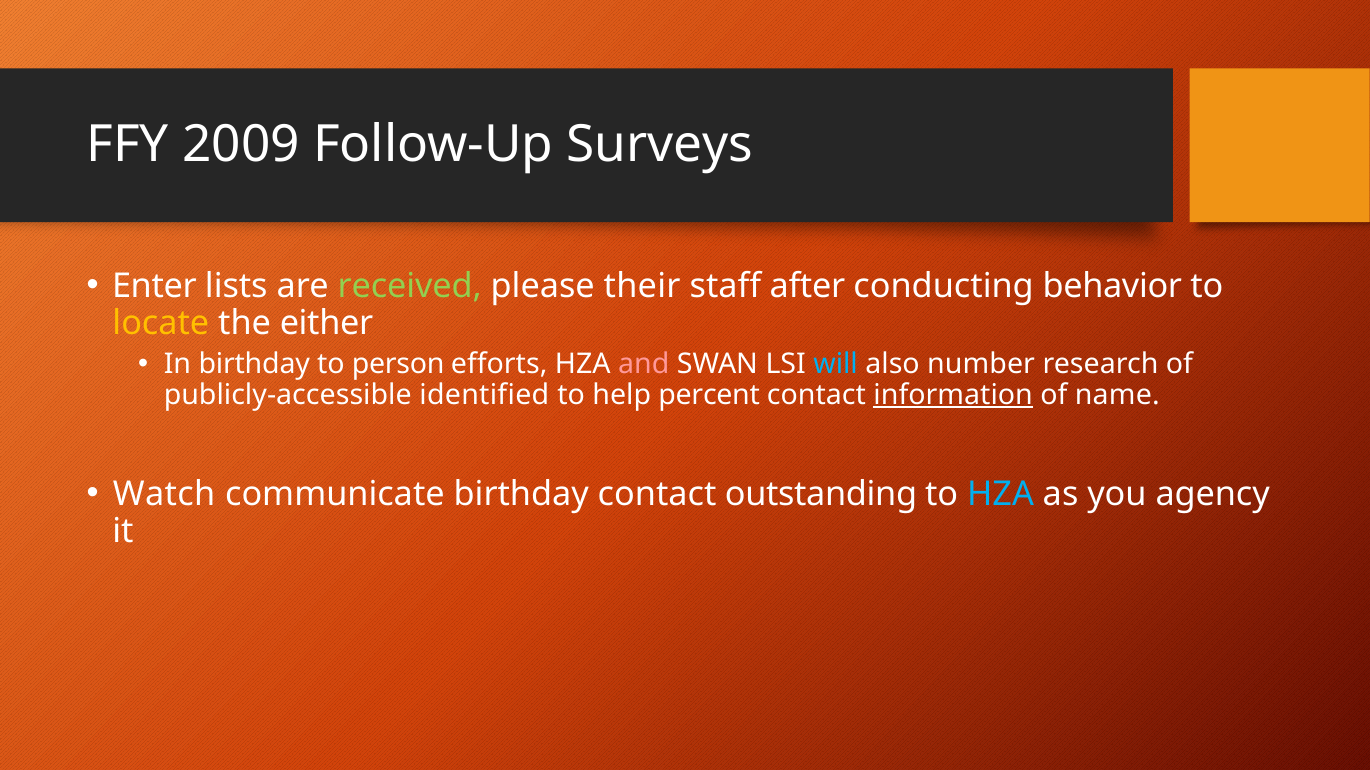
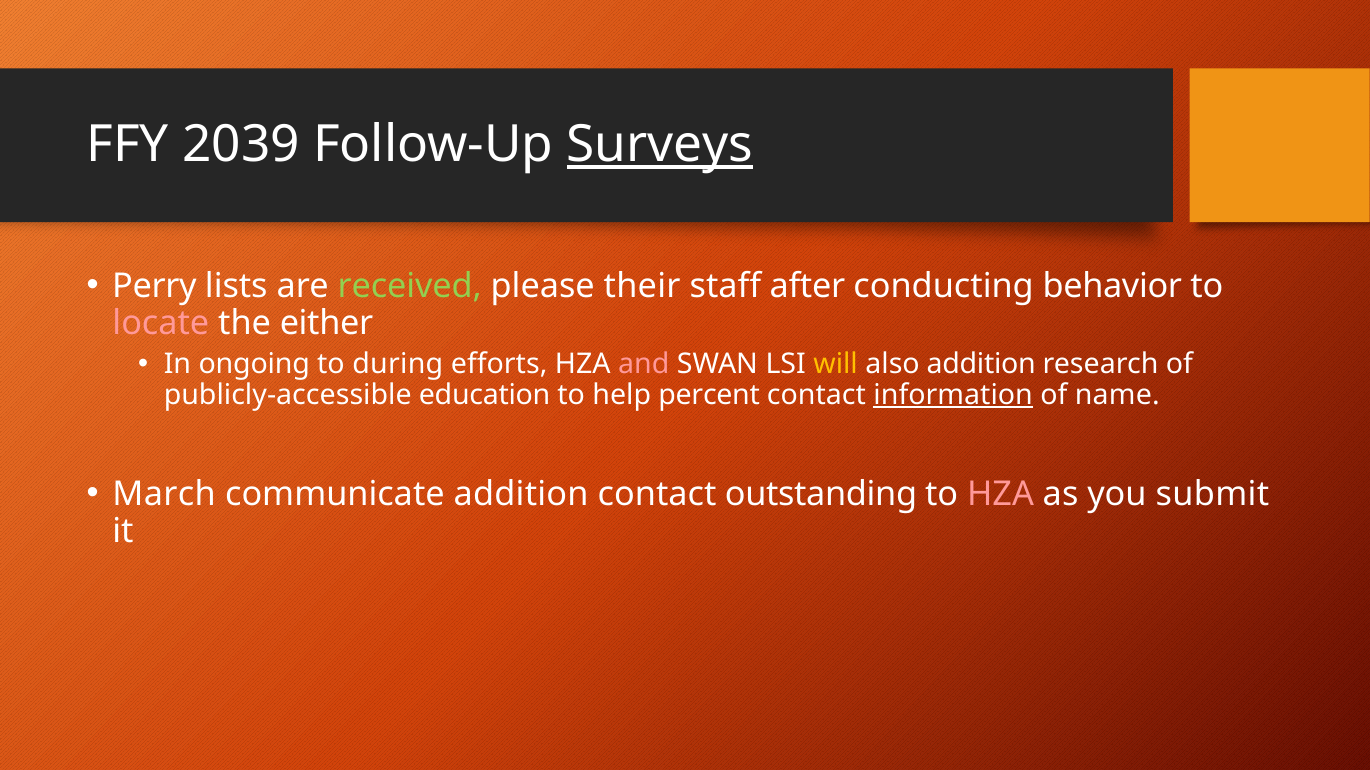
2009: 2009 -> 2039 (241, 145)
Surveys underline: none -> present (660, 145)
Enter: Enter -> Perry (154, 286)
locate colour: yellow -> pink (161, 323)
In birthday: birthday -> ongoing (254, 364)
person: person -> during (398, 364)
will colour: light blue -> yellow (836, 364)
also number: number -> addition (981, 364)
identified: identified -> education (485, 395)
Watch: Watch -> March (164, 494)
communicate birthday: birthday -> addition (521, 494)
HZA colour: light blue -> pink (1001, 494)
agency: agency -> submit (1212, 494)
